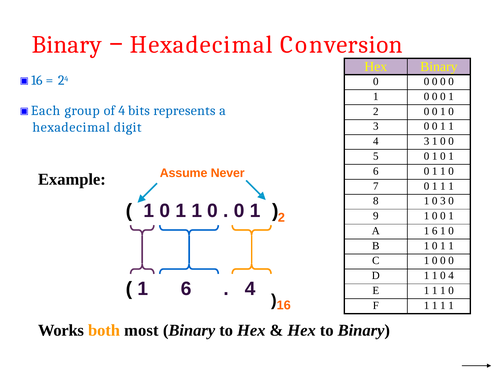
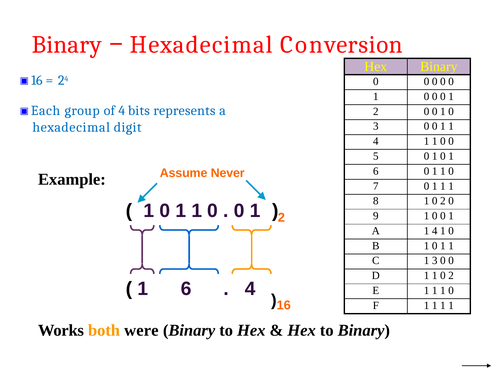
3: 3 -> 1 (427, 141)
8 1 0 3: 3 -> 2 (443, 201)
A 1 6: 6 -> 4 (435, 230)
C 1 0: 0 -> 3 (435, 260)
1 1 0 4: 4 -> 2 (451, 275)
most: most -> were (141, 330)
